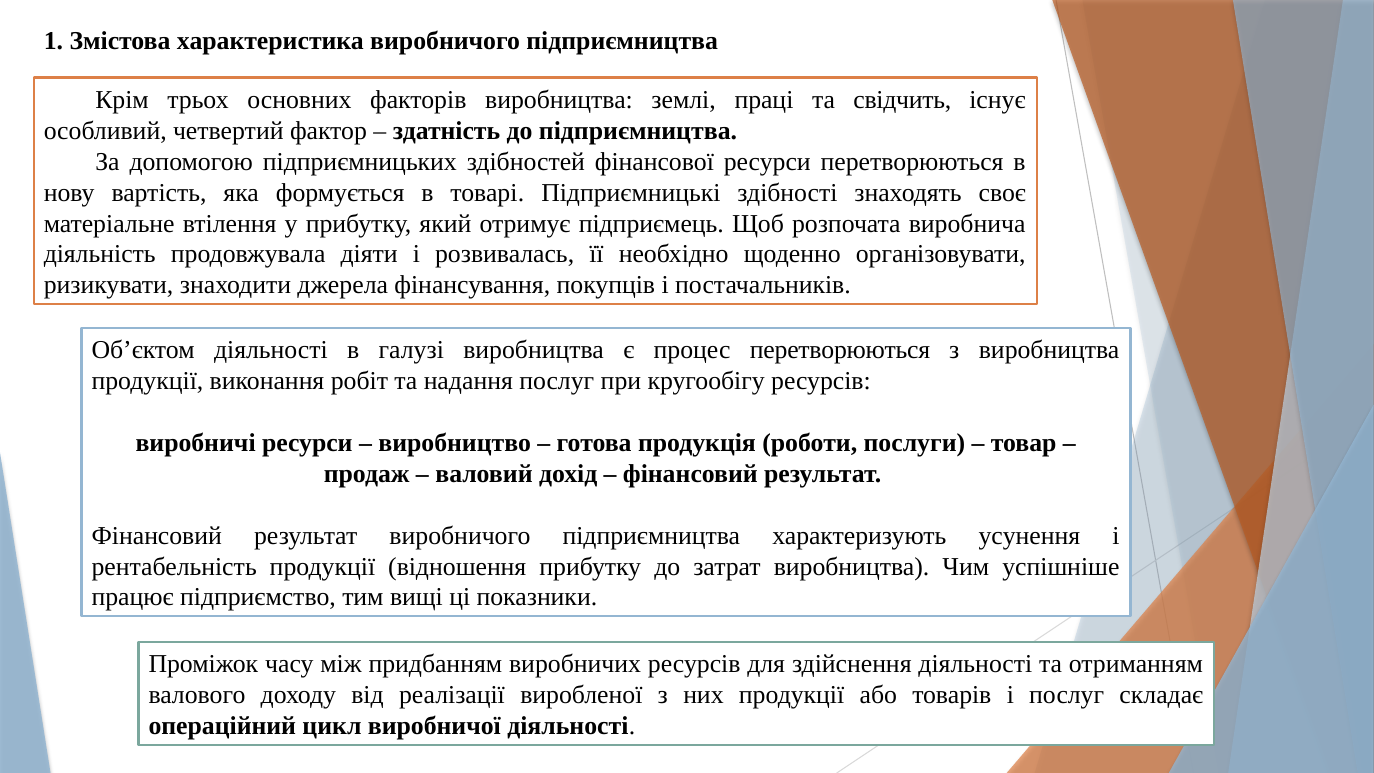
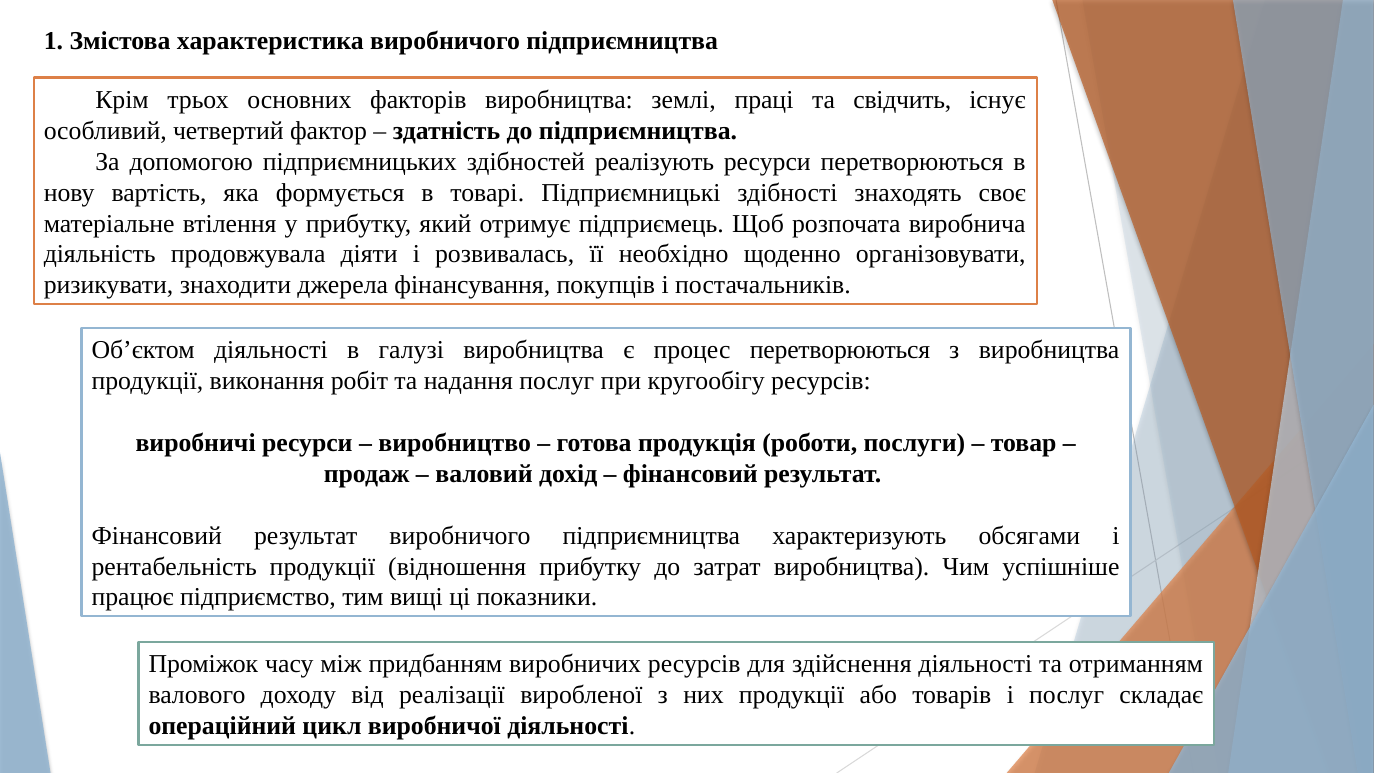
фінансової: фінансової -> реалізують (654, 162)
усунення: усунення -> обсягами (1029, 536)
